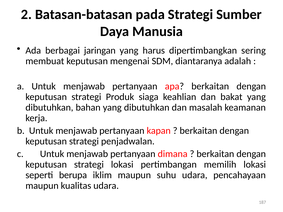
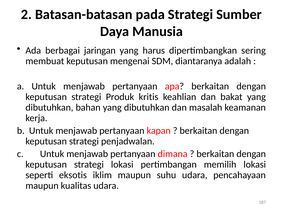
siaga: siaga -> kritis (149, 97)
berupa: berupa -> eksotis (73, 175)
